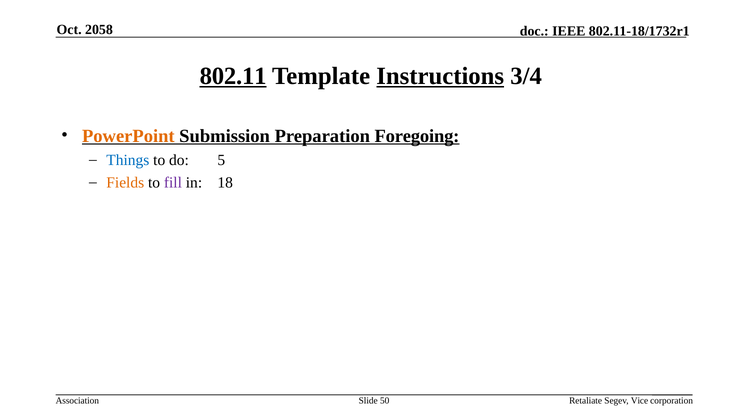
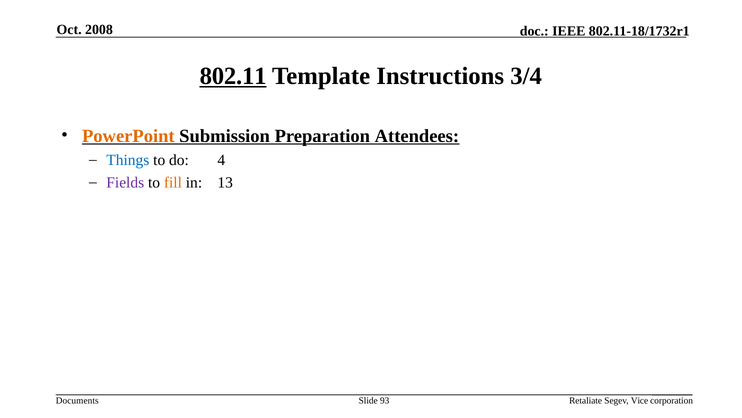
2058: 2058 -> 2008 (99, 29)
Instructions underline: present -> none (440, 76)
Foregoing: Foregoing -> Attendees (417, 136)
5: 5 -> 4 (221, 160)
Fields colour: orange -> purple (125, 182)
fill colour: purple -> orange (173, 182)
18: 18 -> 13 (225, 182)
Association: Association -> Documents (77, 400)
50: 50 -> 93 (385, 400)
